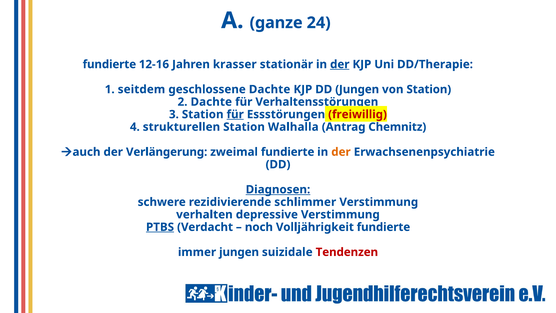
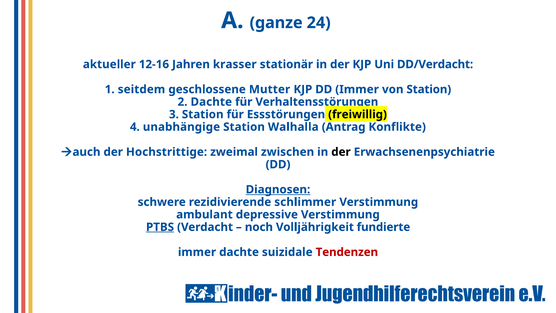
fundierte: fundierte -> aktueller (109, 64)
der underline: present -> none (340, 64)
DD/Therapie: DD/Therapie -> DD/Verdacht (435, 64)
geschlossene Dachte: Dachte -> Mutter (270, 89)
DD Jungen: Jungen -> Immer (357, 89)
für underline: present -> none (235, 114)
freiwillig colour: red -> black (358, 114)
strukturellen: strukturellen -> unabhängige (181, 127)
Chemnitz: Chemnitz -> Konflikte (397, 127)
Verlängerung: Verlängerung -> Hochstrittige (167, 152)
zweimal fundierte: fundierte -> zwischen (288, 152)
der colour: orange -> black (341, 152)
verhalten: verhalten -> ambulant (204, 214)
immer jungen: jungen -> dachte (239, 252)
